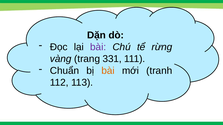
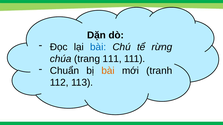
bài colour: purple -> blue (98, 47)
vàng: vàng -> chúa (61, 59)
trang 331: 331 -> 111 (112, 59)
